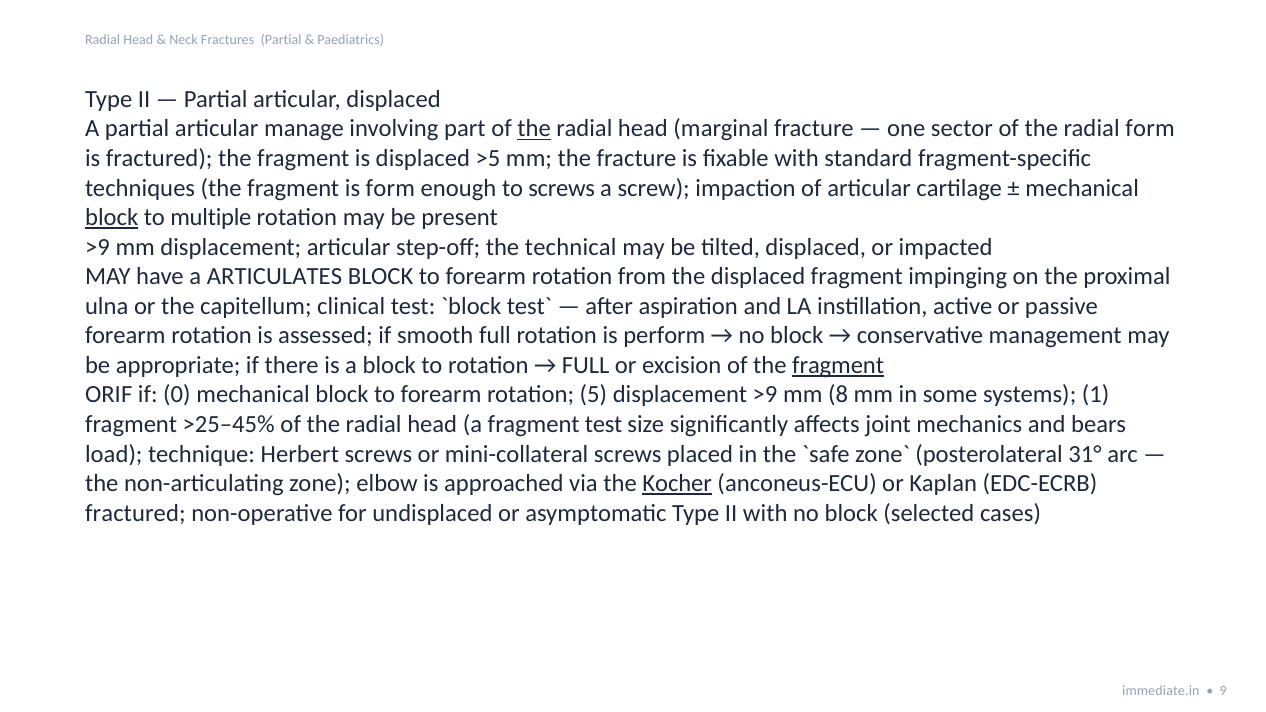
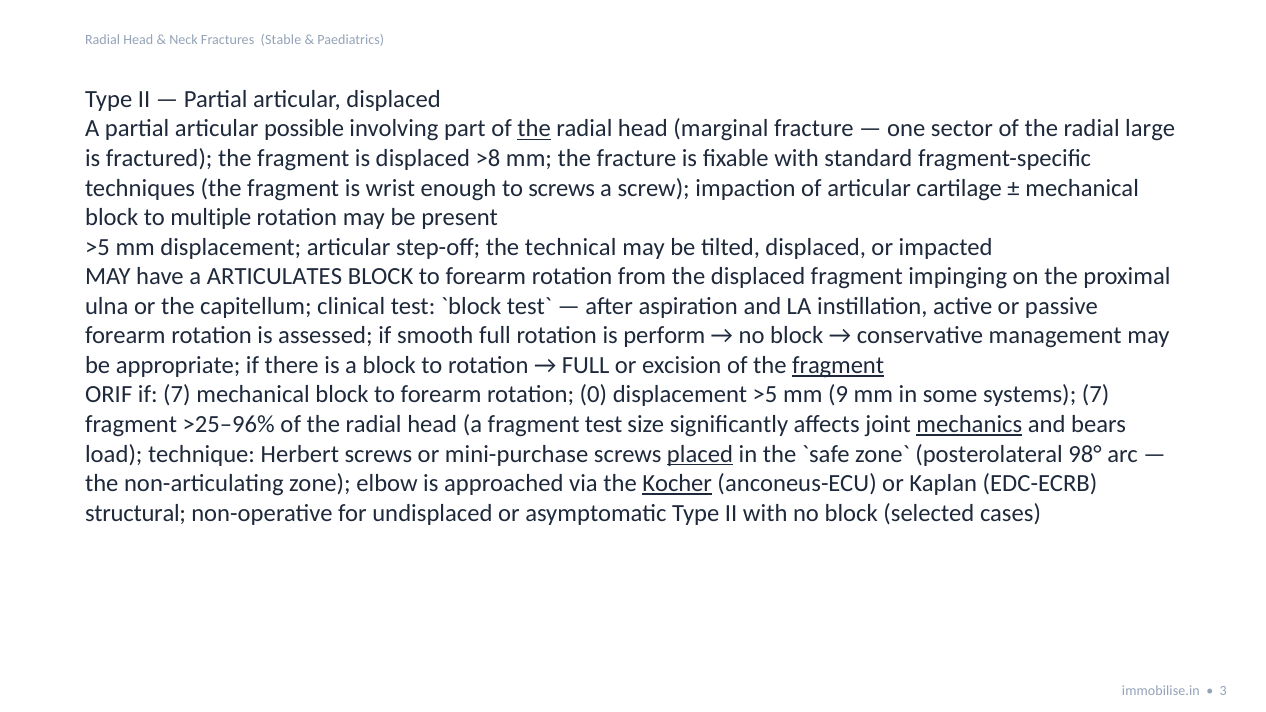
Fractures Partial: Partial -> Stable (281, 39)
manage: manage -> possible (304, 129)
radial form: form -> large (1150, 129)
>5: >5 -> >8 (488, 158)
is form: form -> wrist (390, 188)
block underline: present -> none (112, 218)
>9: >9 -> >5 (97, 247)
if 0: 0 -> 7 (177, 395)
5: 5 -> 0 (593, 395)
displacement >9: >9 -> >5 (765, 395)
8: 8 -> 9 (838, 395)
systems 1: 1 -> 7 (1096, 395)
>25–45%: >25–45% -> >25–96% (229, 424)
mechanics underline: none -> present (969, 424)
mini-collateral: mini-collateral -> mini-purchase (517, 454)
placed underline: none -> present (700, 454)
31°: 31° -> 98° (1085, 454)
fractured: fractured -> structural (136, 513)
immediate.in: immediate.in -> immobilise.in (1161, 691)
9: 9 -> 3 (1223, 691)
